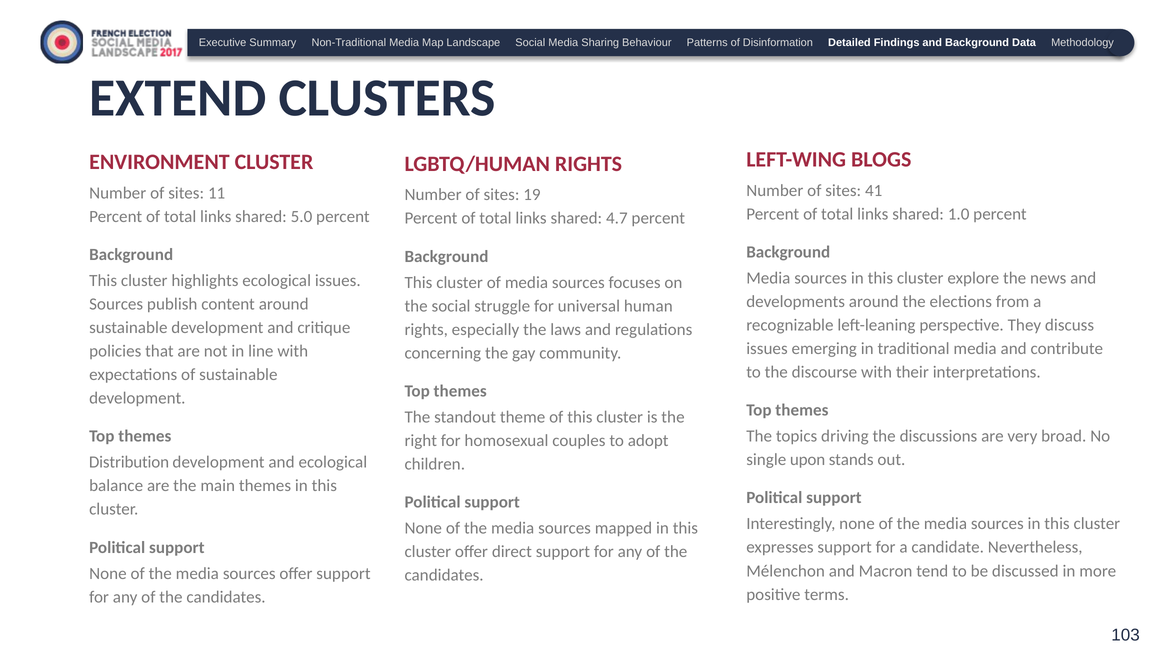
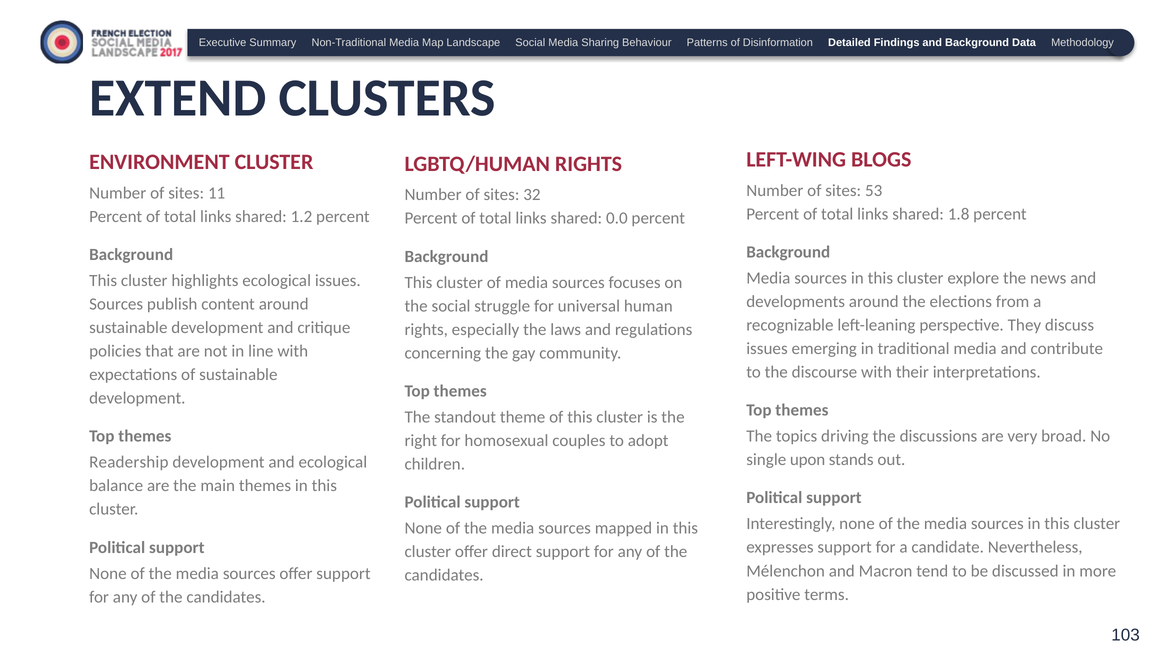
41: 41 -> 53 (874, 190)
19: 19 -> 32 (532, 195)
1.0: 1.0 -> 1.8 (959, 214)
5.0: 5.0 -> 1.2 (302, 217)
4.7: 4.7 -> 0.0 (617, 218)
Distribution: Distribution -> Readership (129, 462)
